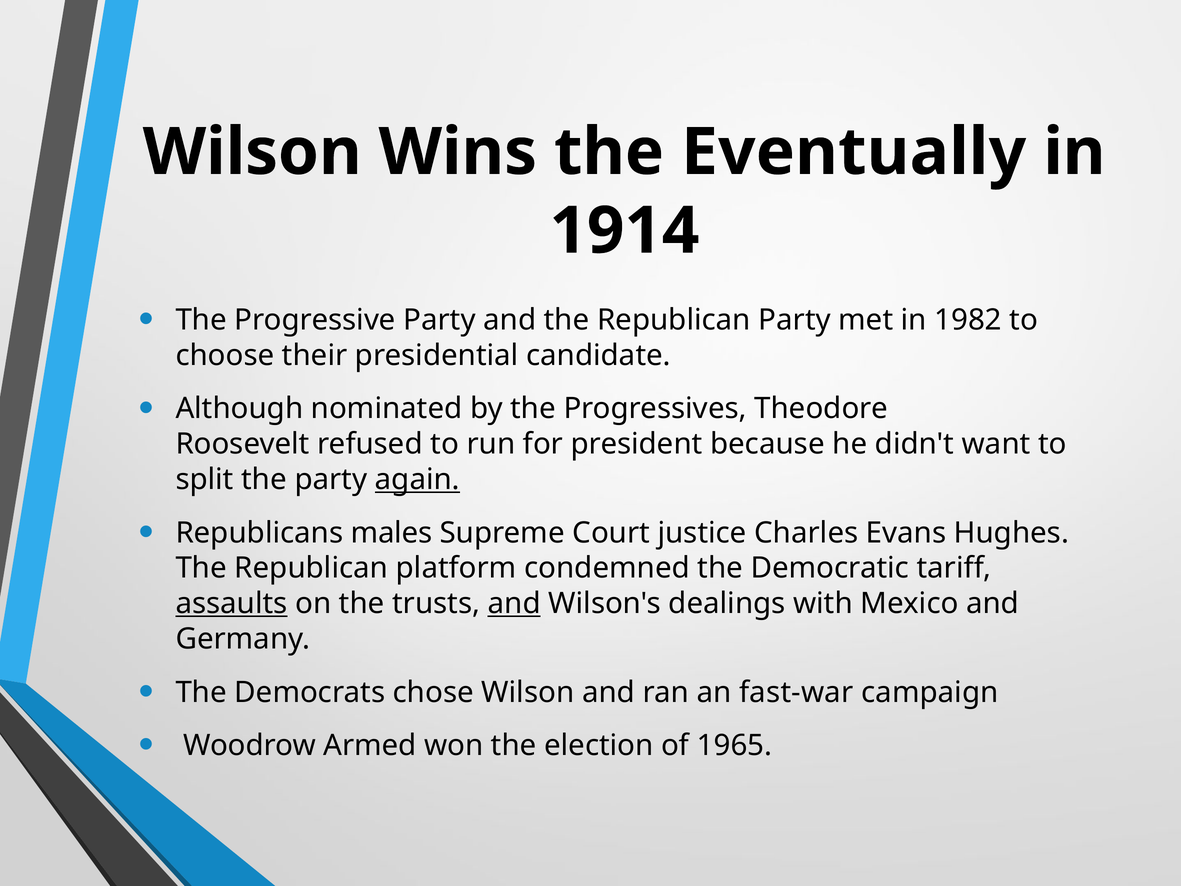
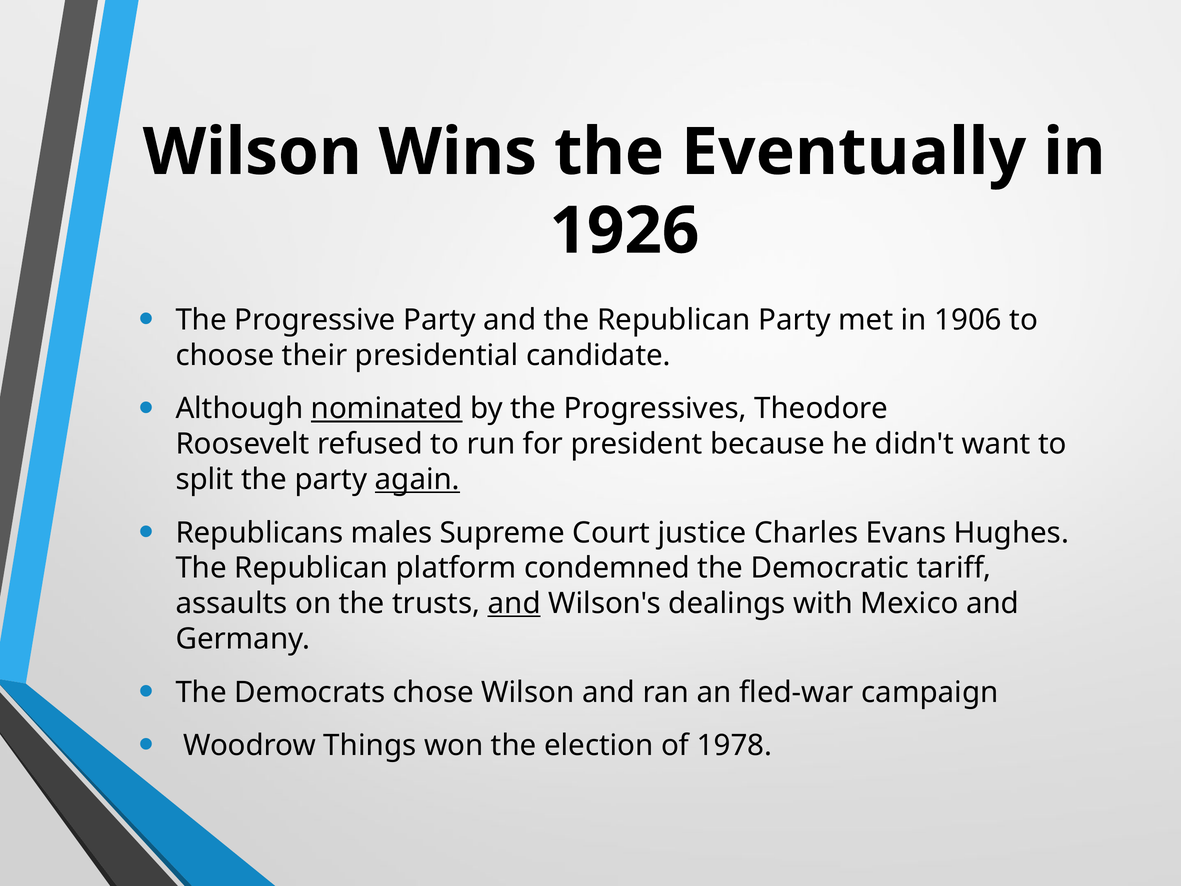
1914: 1914 -> 1926 (624, 231)
1982: 1982 -> 1906 (968, 320)
nominated underline: none -> present (387, 409)
assaults underline: present -> none (232, 603)
fast-war: fast-war -> fled-war (796, 692)
Armed: Armed -> Things (370, 745)
1965: 1965 -> 1978 (735, 745)
